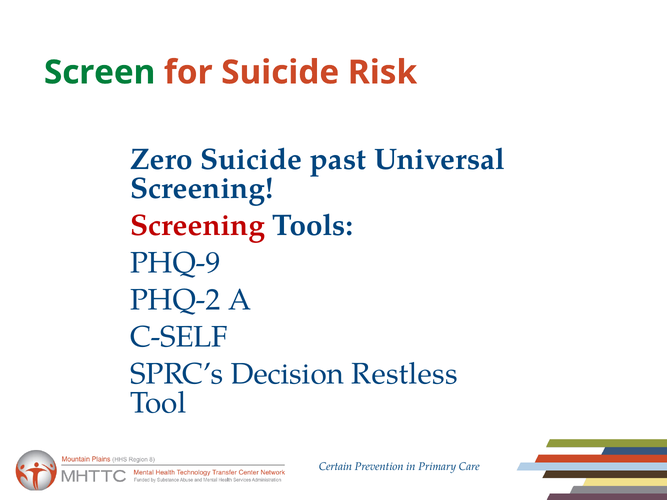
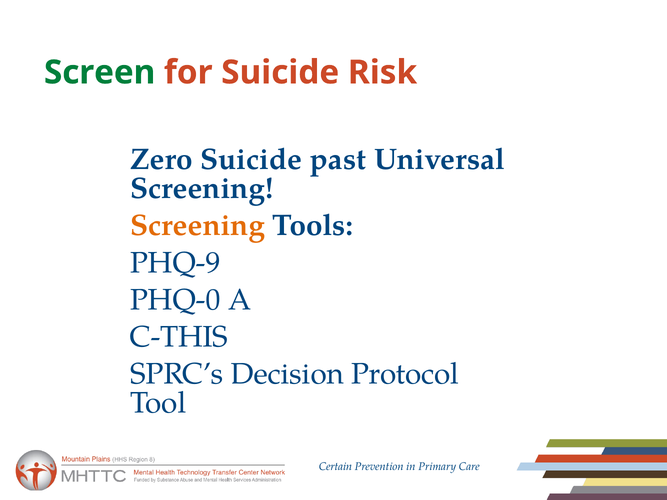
Screening colour: red -> orange (198, 226)
PHQ-2: PHQ-2 -> PHQ-0 (175, 300)
C-SELF: C-SELF -> C-THIS (179, 337)
Restless: Restless -> Protocol (405, 374)
